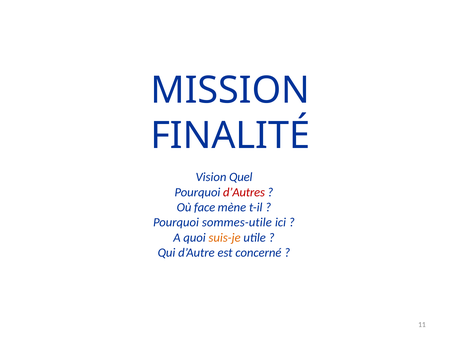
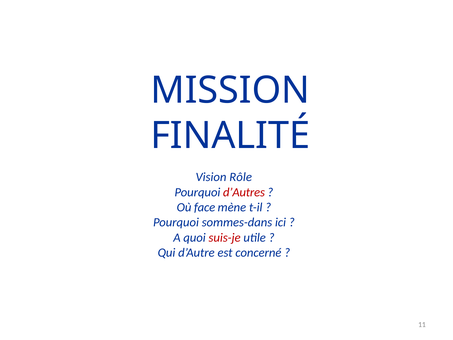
Quel: Quel -> Rôle (241, 177)
sommes-utile: sommes-utile -> sommes-dans (237, 222)
suis-je colour: orange -> red (225, 237)
